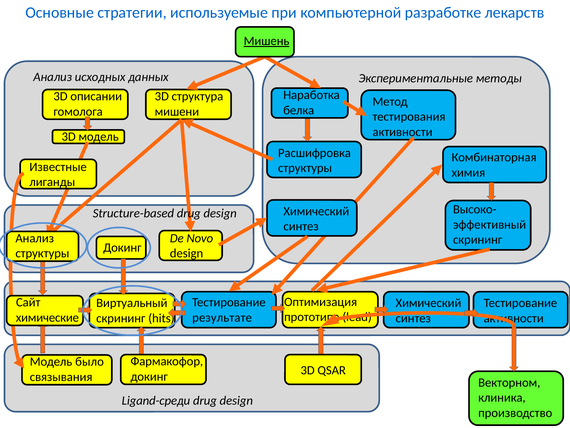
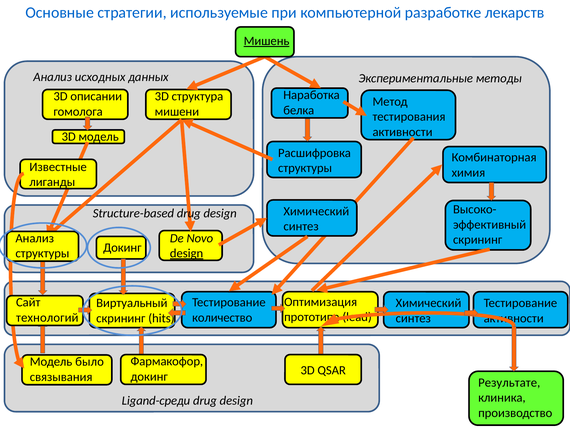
design underline: none -> present (187, 253)
химические: химические -> технологий (47, 317)
результате: результате -> количество (222, 317)
Векторном: Векторном -> Результате (509, 382)
